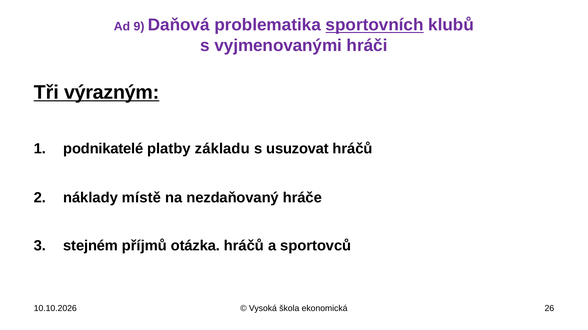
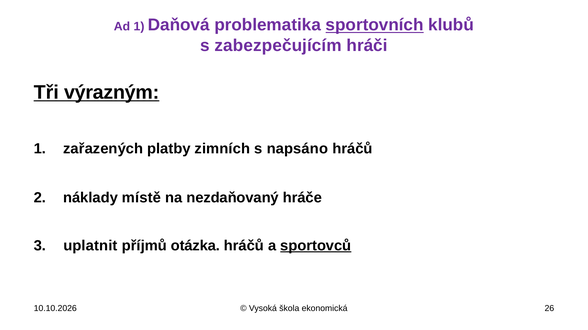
Ad 9: 9 -> 1 (139, 27)
vyjmenovanými: vyjmenovanými -> zabezpečujícím (278, 46)
podnikatelé: podnikatelé -> zařazených (103, 149)
základu: základu -> zimních (222, 149)
usuzovat: usuzovat -> napsáno (297, 149)
stejném: stejném -> uplatnit (90, 246)
sportovců underline: none -> present (316, 246)
